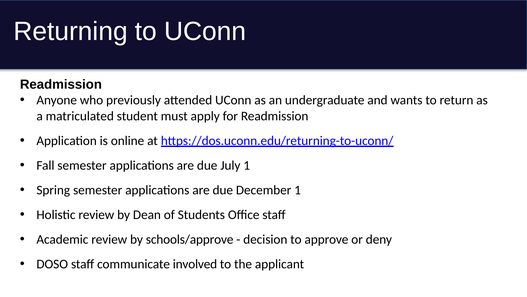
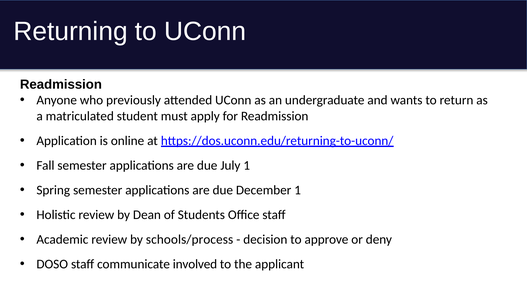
schools/approve: schools/approve -> schools/process (190, 239)
